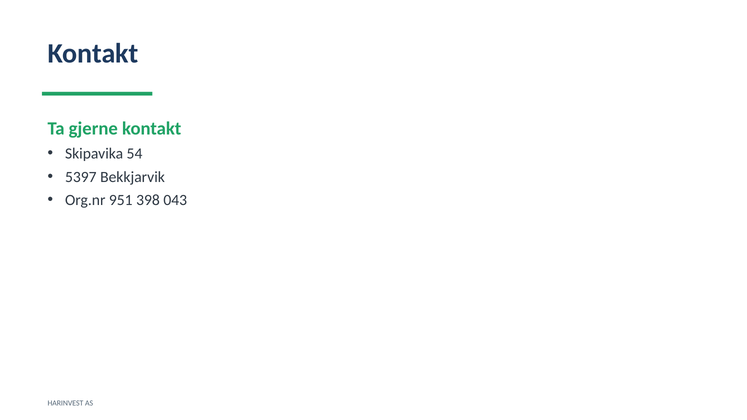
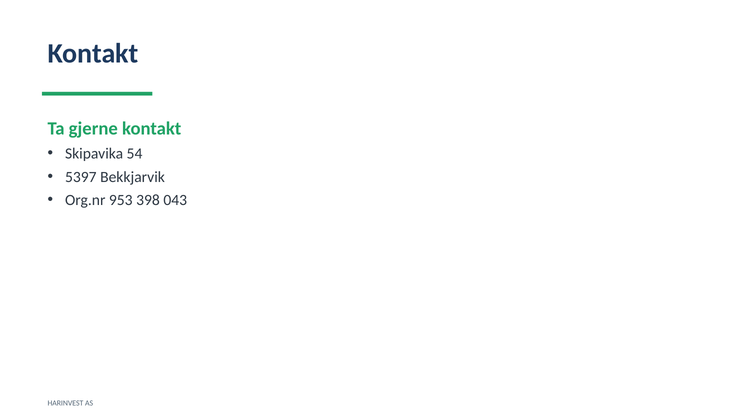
951: 951 -> 953 (121, 200)
